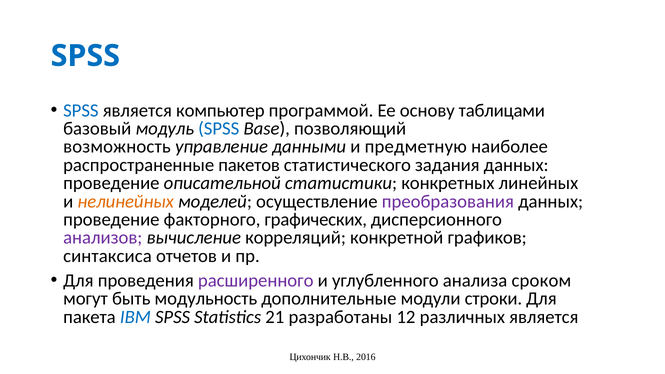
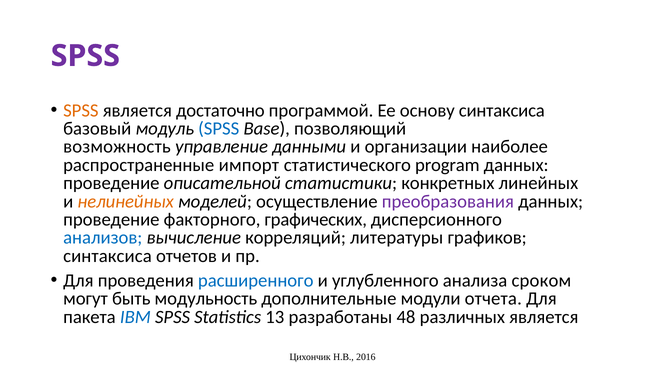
SPSS colour: blue -> purple (85, 56)
SРSS colour: blue -> orange (81, 110)
компьютер: компьютер -> достаточно (220, 110)
основу таблицами: таблицами -> синтаксиса (502, 110)
предметную: предметную -> организации (416, 147)
пакетов: пакетов -> импорт (249, 165)
задания: задания -> program (447, 165)
анализов colour: purple -> blue (103, 238)
конкретной: конкретной -> литературы (397, 238)
расширенного colour: purple -> blue (256, 280)
строки: строки -> отчета (493, 299)
21: 21 -> 13 (275, 317)
12: 12 -> 48 (406, 317)
